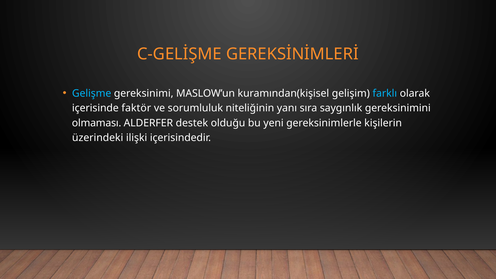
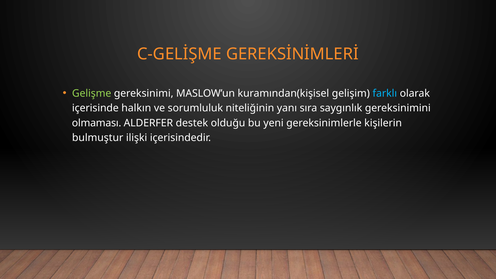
Gelişme colour: light blue -> light green (92, 93)
faktör: faktör -> halkın (136, 108)
üzerindeki: üzerindeki -> bulmuştur (98, 138)
